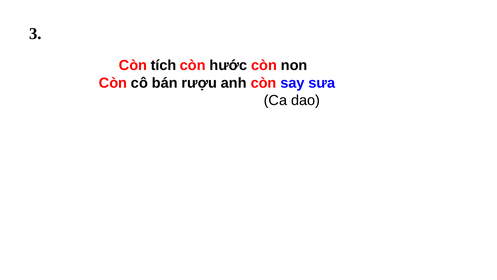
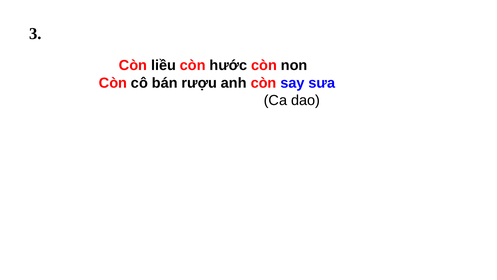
tích: tích -> liều (163, 65)
